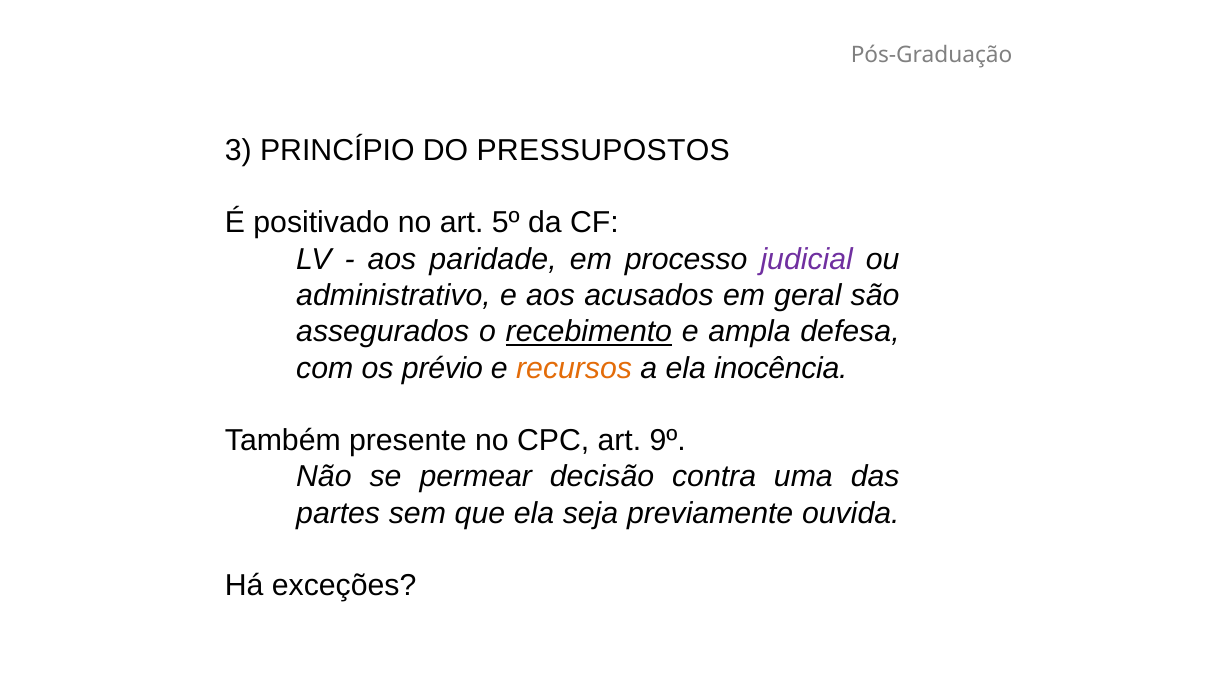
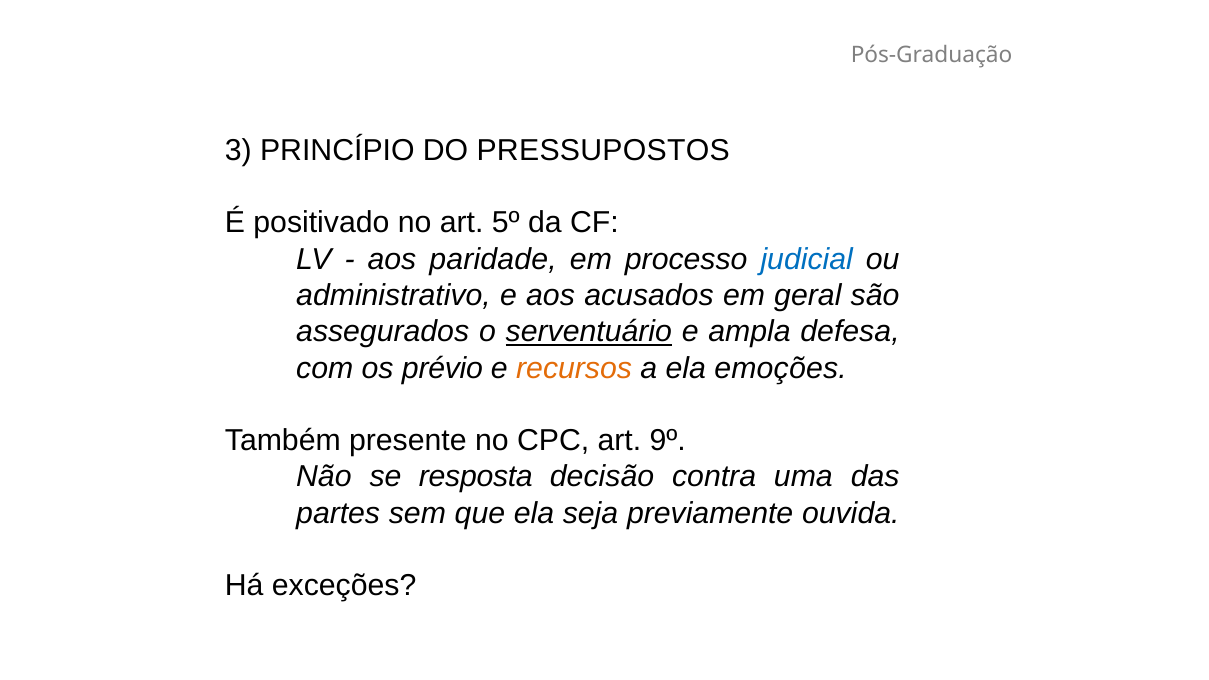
judicial colour: purple -> blue (807, 259)
recebimento: recebimento -> serventuário (589, 332)
inocência: inocência -> emoções (781, 368)
permear: permear -> resposta (476, 477)
